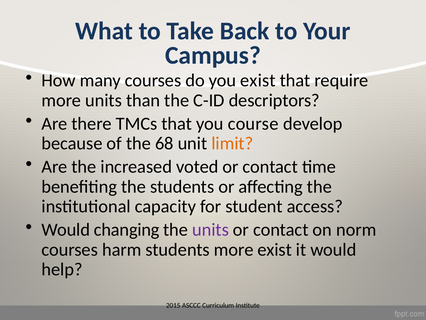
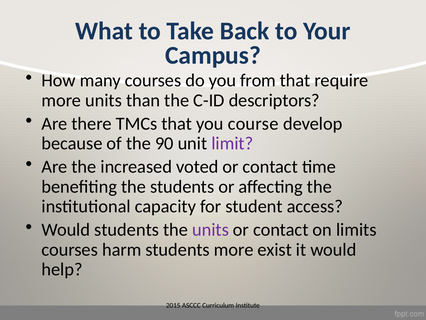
you exist: exist -> from (258, 80)
68: 68 -> 90 (164, 143)
limit colour: orange -> purple (232, 143)
Would changing: changing -> students (127, 229)
norm: norm -> limits (356, 229)
